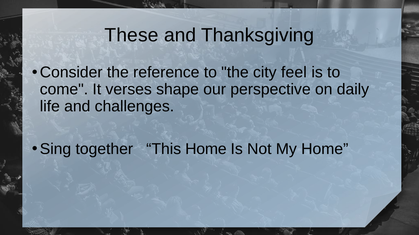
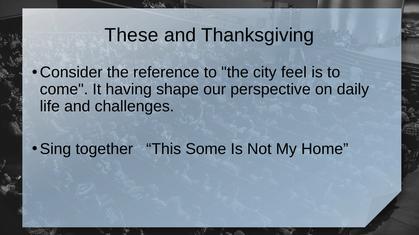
verses: verses -> having (129, 90)
This Home: Home -> Some (206, 149)
